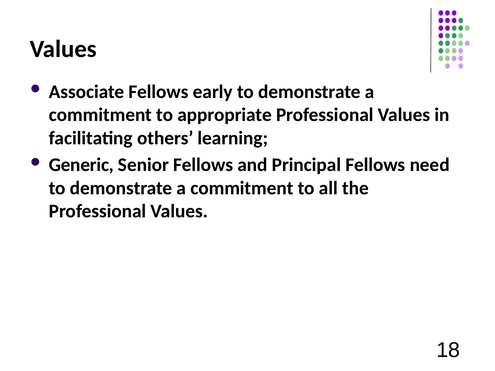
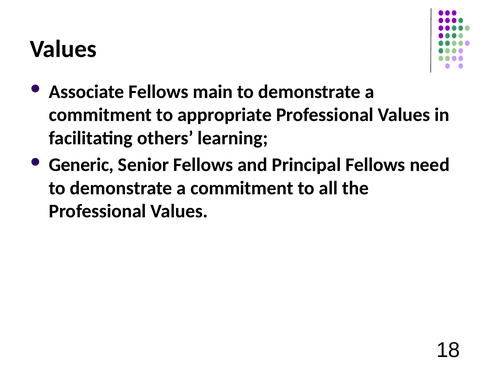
early: early -> main (213, 92)
